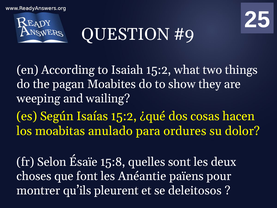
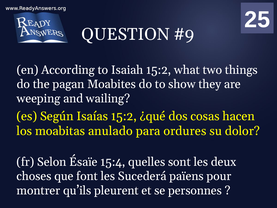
15:8: 15:8 -> 15:4 (113, 162)
Anéantie: Anéantie -> Sucederá (142, 176)
deleitosos: deleitosos -> personnes (195, 190)
